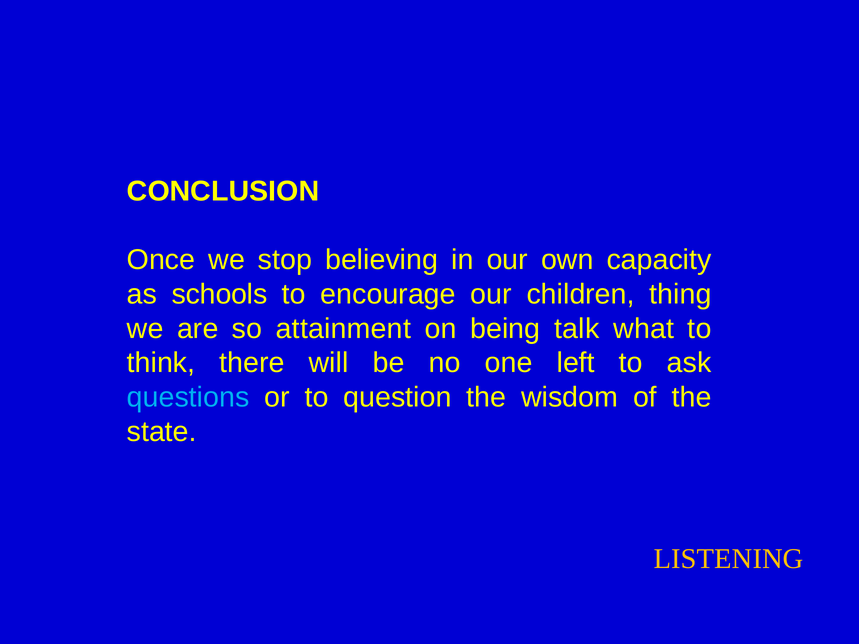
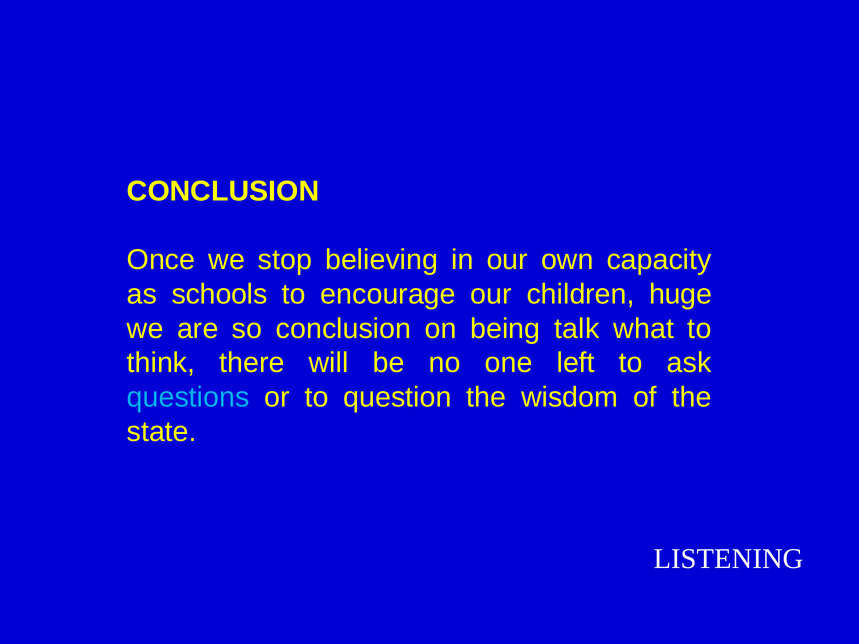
thing: thing -> huge (681, 294)
so attainment: attainment -> conclusion (344, 329)
LISTENING colour: yellow -> white (729, 559)
